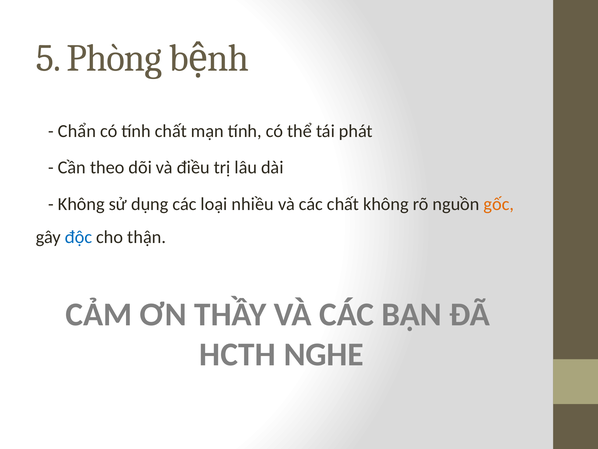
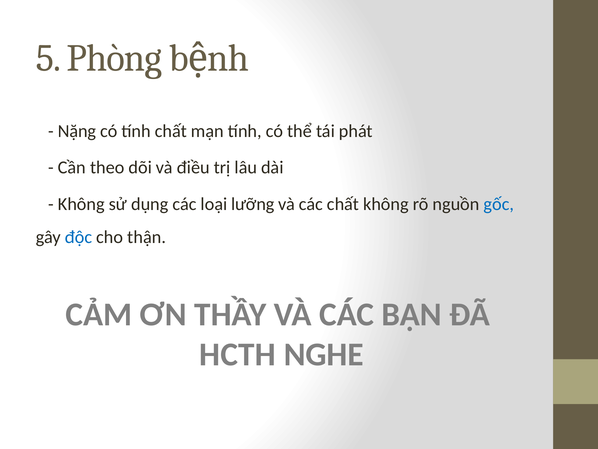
Chẩn: Chẩn -> Nặng (77, 131)
nhiều: nhiều -> lưỡng (253, 204)
gốc colour: orange -> blue (499, 204)
